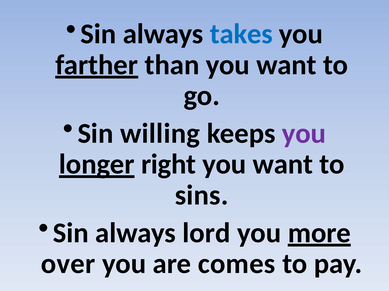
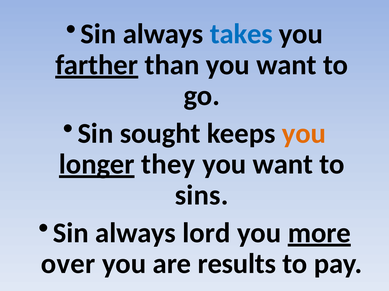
willing: willing -> sought (160, 134)
you colour: purple -> orange (304, 134)
right: right -> they (168, 165)
comes: comes -> results (237, 264)
